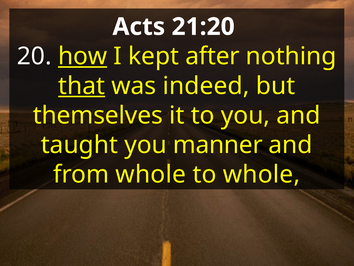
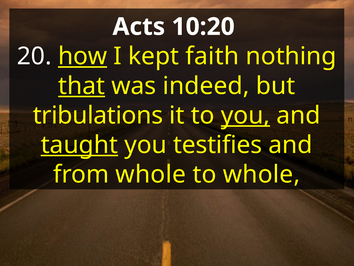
21:20: 21:20 -> 10:20 (203, 27)
after: after -> faith (212, 56)
themselves: themselves -> tribulations (98, 115)
you underline: none -> present (245, 115)
taught underline: none -> present (79, 145)
manner: manner -> testifies (218, 145)
